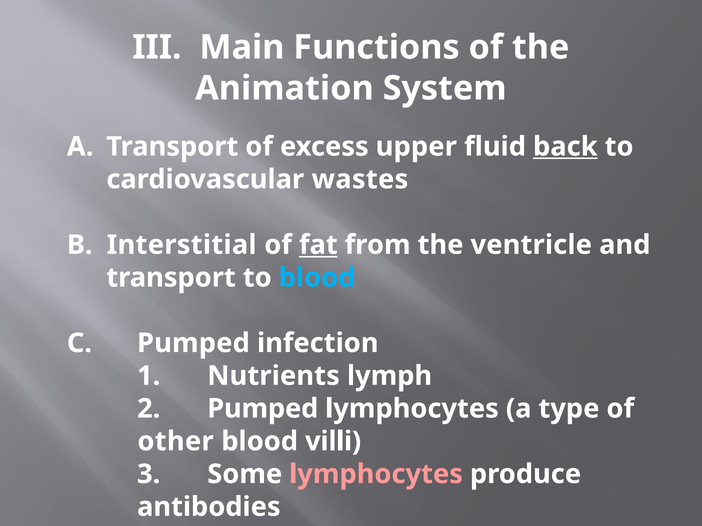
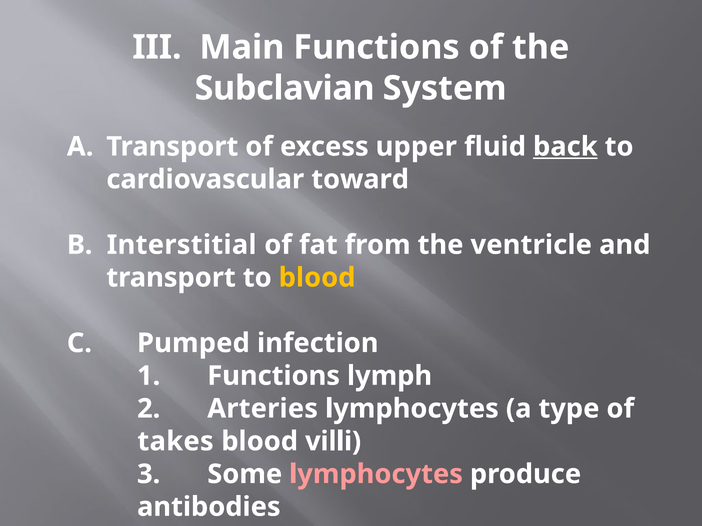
Animation: Animation -> Subclavian (285, 88)
wastes: wastes -> toward (360, 180)
fat underline: present -> none (318, 245)
blood colour: light blue -> yellow (317, 278)
1 Nutrients: Nutrients -> Functions (274, 376)
2 Pumped: Pumped -> Arteries (263, 409)
other: other -> takes (176, 442)
